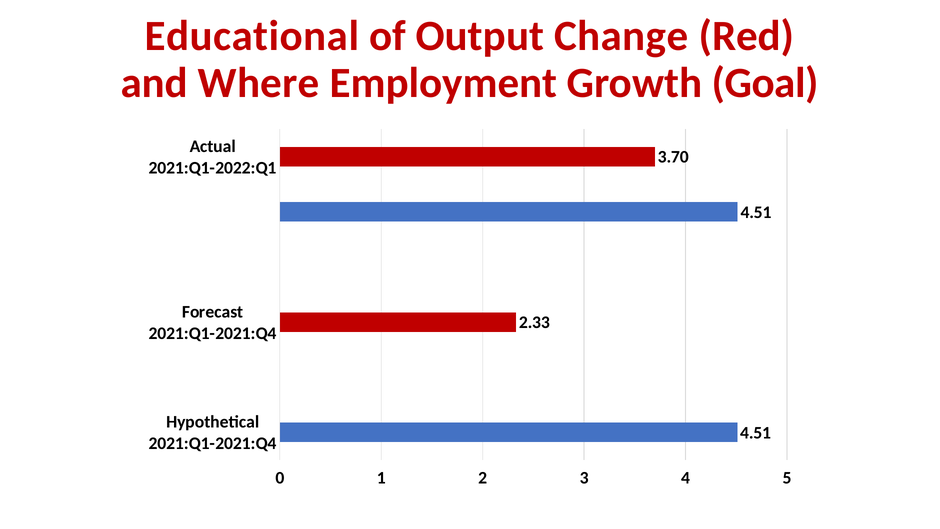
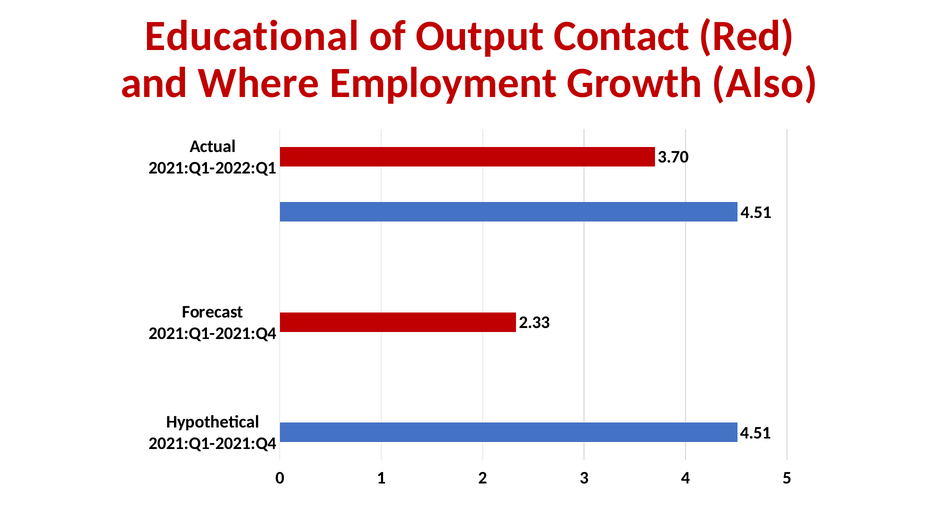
Change: Change -> Contact (622, 36)
Goal: Goal -> Also (765, 83)
